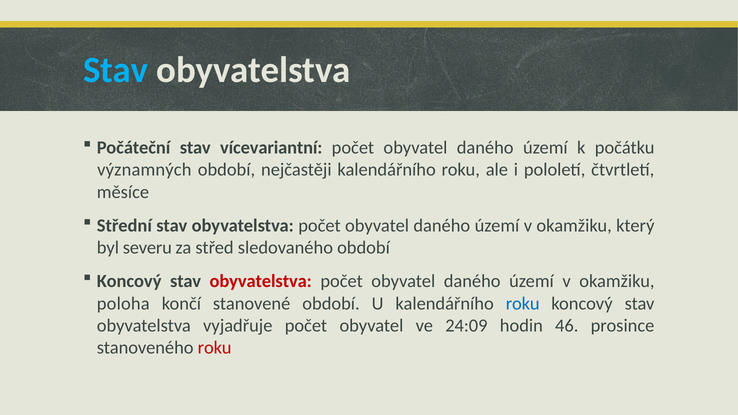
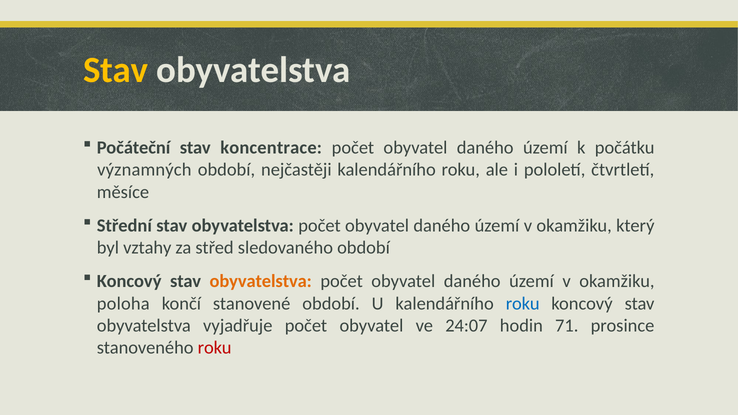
Stav colour: light blue -> yellow (116, 70)
vícevariantní: vícevariantní -> koncentrace (271, 148)
severu: severu -> vztahy (147, 248)
obyvatelstva colour: red -> orange (261, 281)
24:09: 24:09 -> 24:07 (466, 326)
46: 46 -> 71 (567, 326)
